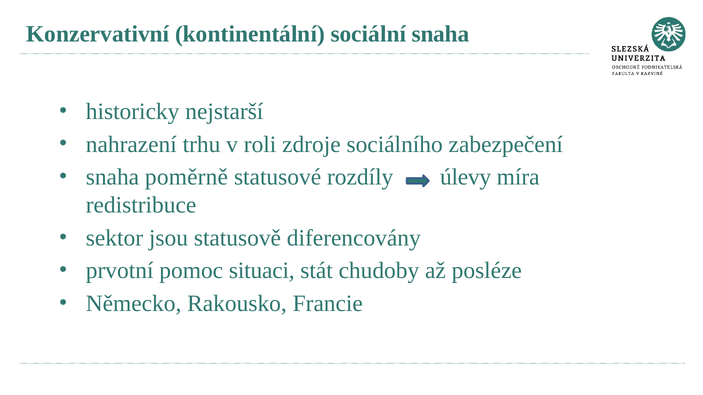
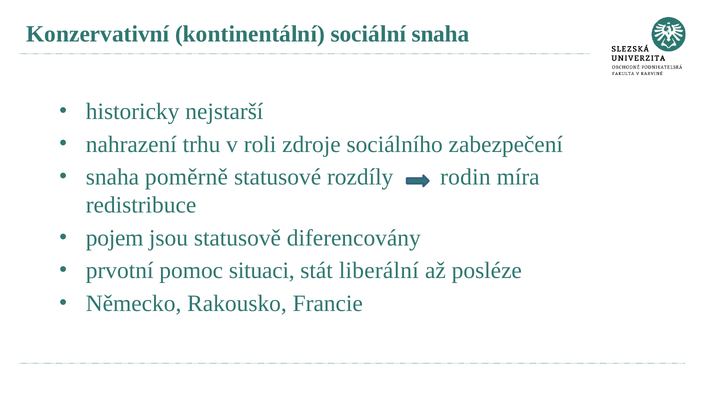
úlevy: úlevy -> rodin (465, 177)
sektor: sektor -> pojem (115, 238)
chudoby: chudoby -> liberální (379, 271)
